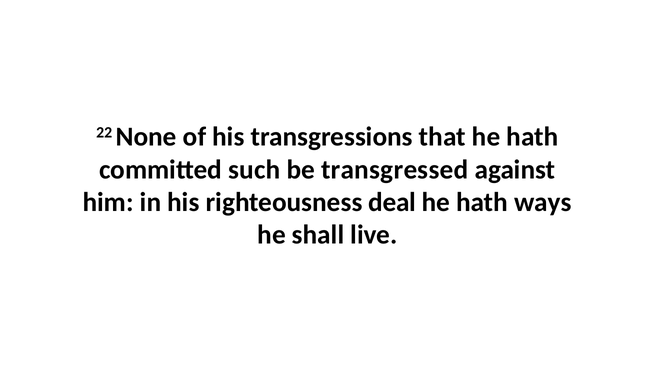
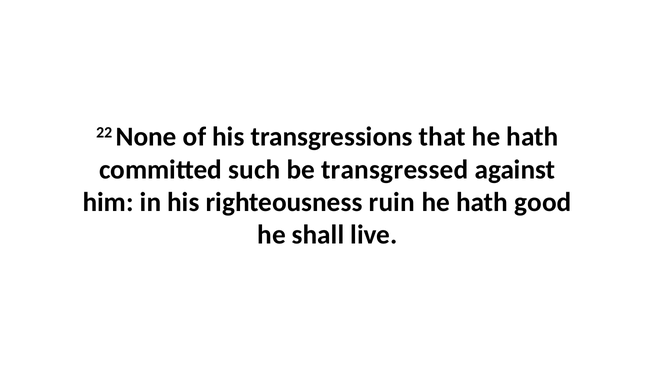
deal: deal -> ruin (392, 202)
ways: ways -> good (543, 202)
